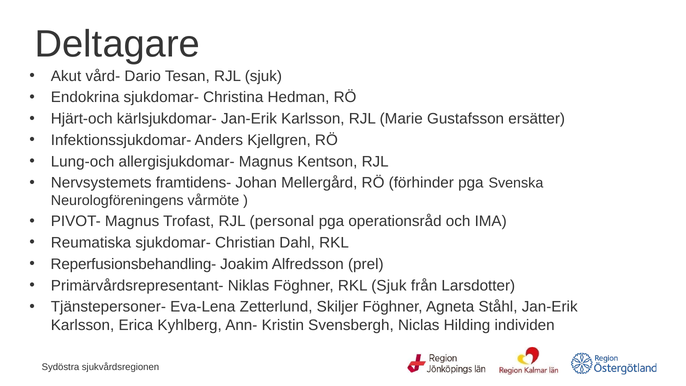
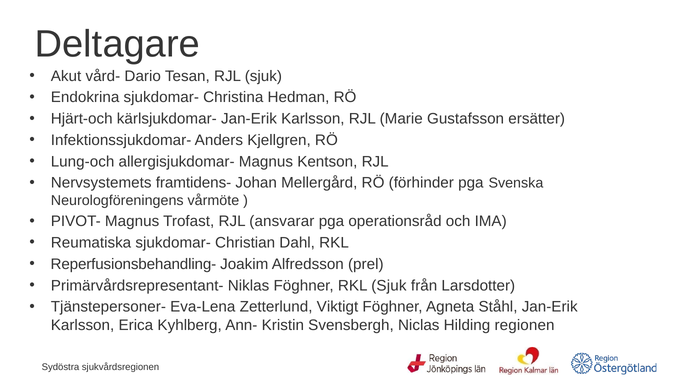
personal: personal -> ansvarar (282, 221)
Skiljer: Skiljer -> Viktigt (337, 307)
individen: individen -> regionen (525, 325)
